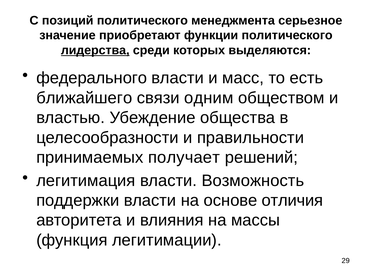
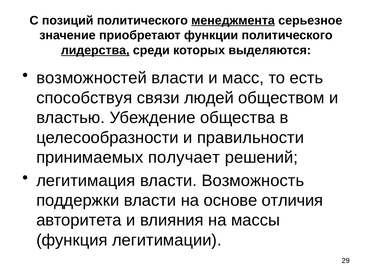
менеджмента underline: none -> present (233, 20)
федерального: федерального -> возможностей (92, 78)
ближайшего: ближайшего -> способствуя (84, 98)
одним: одним -> людей (209, 98)
